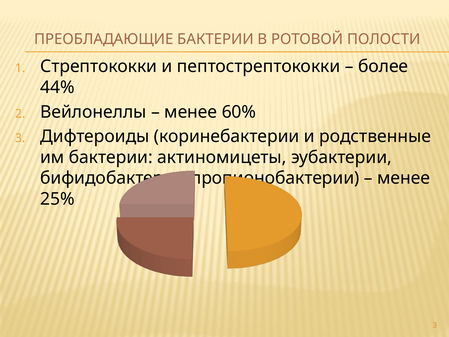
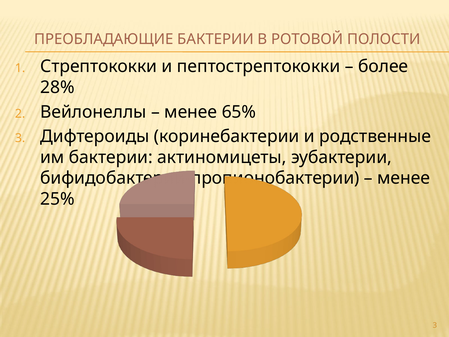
44%: 44% -> 28% (57, 87)
60%: 60% -> 65% (239, 112)
